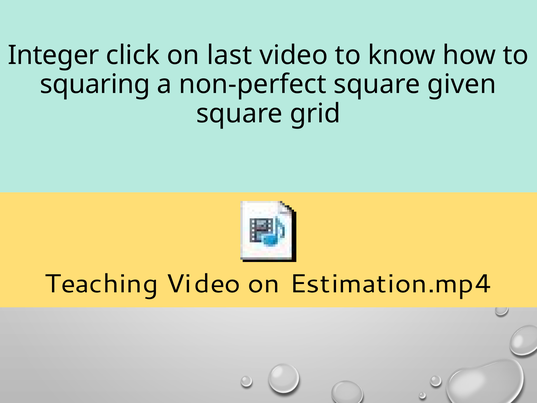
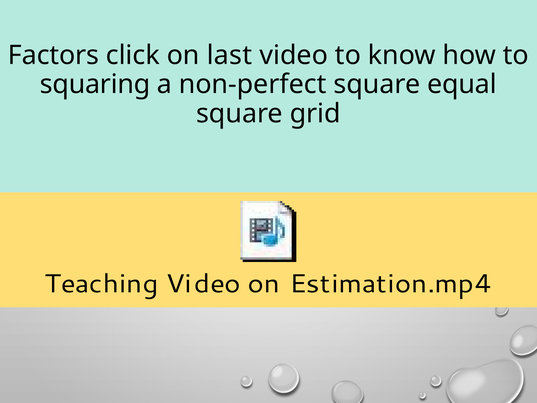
Integer: Integer -> Factors (53, 55)
given: given -> equal (462, 84)
